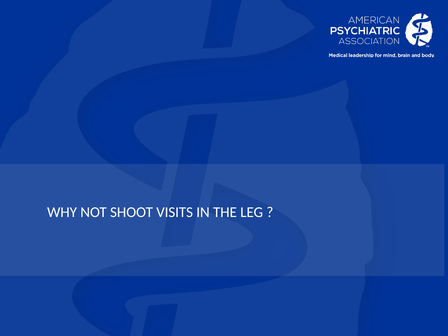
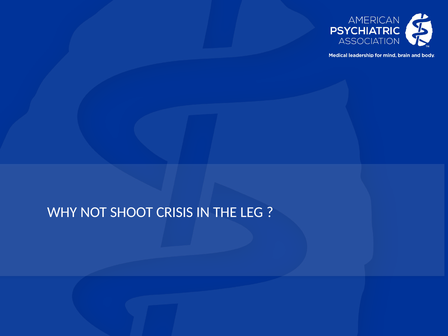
VISITS: VISITS -> CRISIS (175, 212)
